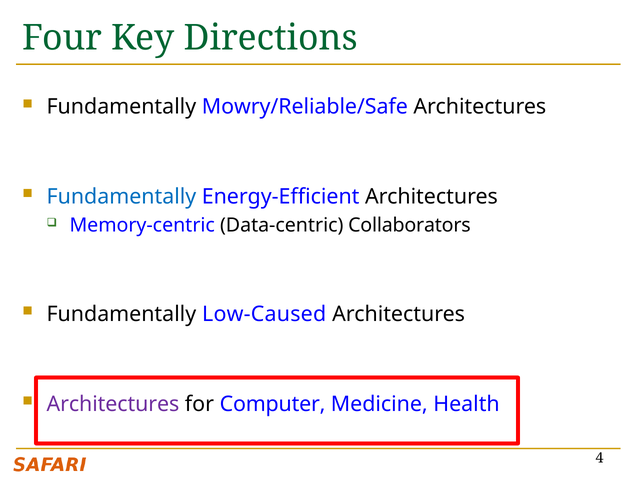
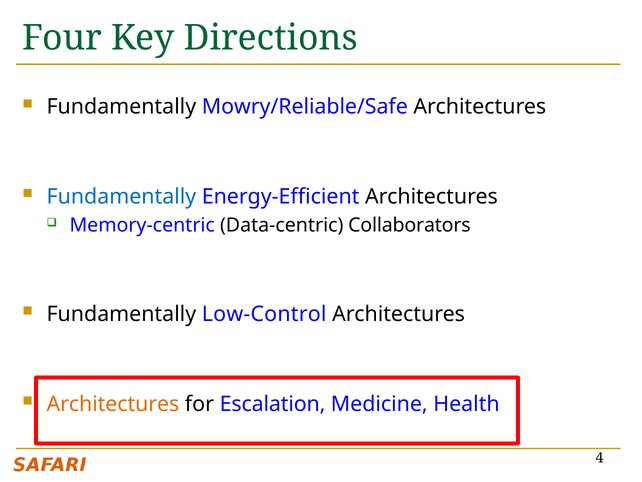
Low-Caused: Low-Caused -> Low-Control (264, 314)
Architectures colour: purple -> orange (113, 404)
Computer: Computer -> Escalation (273, 404)
